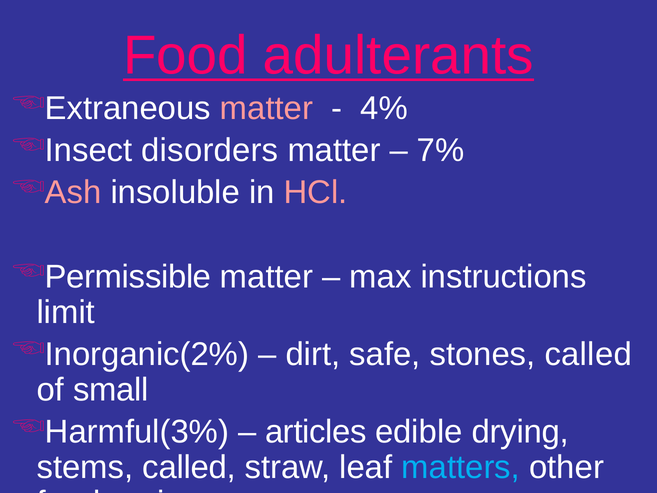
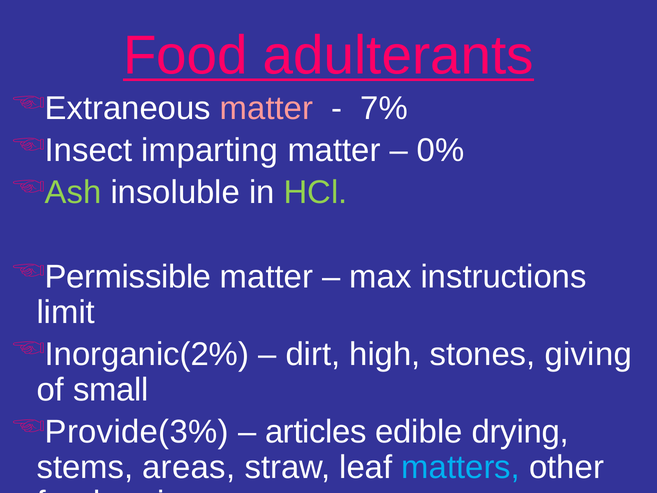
4%: 4% -> 7% (384, 108)
disorders: disorders -> imparting (210, 150)
7%: 7% -> 0% (441, 150)
Ash colour: pink -> light green (73, 193)
HCl colour: pink -> light green (316, 193)
safe: safe -> high (385, 354)
stones called: called -> giving (588, 354)
Harmful(3%: Harmful(3% -> Provide(3% (137, 432)
stems called: called -> areas (189, 467)
